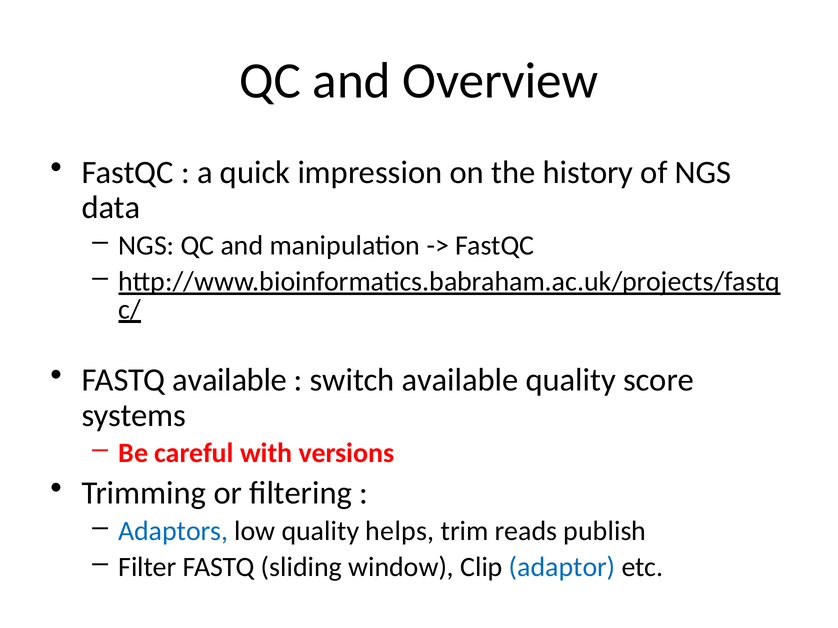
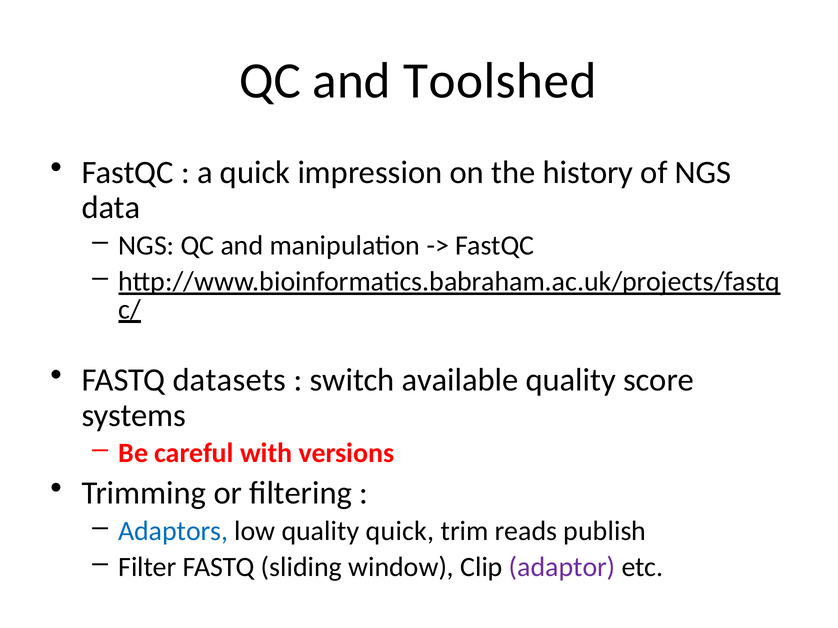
Overview: Overview -> Toolshed (500, 81)
FASTQ available: available -> datasets (229, 380)
quality helps: helps -> quick (400, 532)
adaptor colour: blue -> purple (562, 568)
